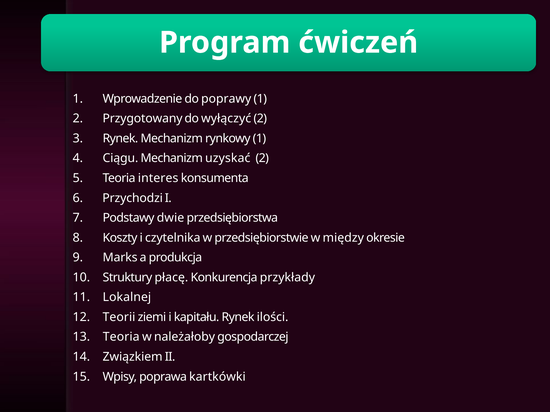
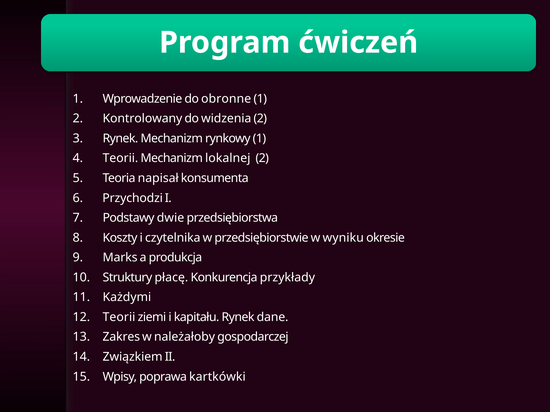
poprawy: poprawy -> obronne (226, 99)
Przygotowany: Przygotowany -> Kontrolowany (142, 119)
wyłączyć: wyłączyć -> widzenia (226, 119)
Ciągu: Ciągu -> Teorii (120, 158)
uzyskać: uzyskać -> lokalnej (228, 158)
interes: interes -> napisał (158, 178)
między: między -> wyniku (343, 238)
Lokalnej: Lokalnej -> Każdymi (127, 298)
ilości: ilości -> dane (273, 318)
Teoria: Teoria -> Zakres (121, 337)
